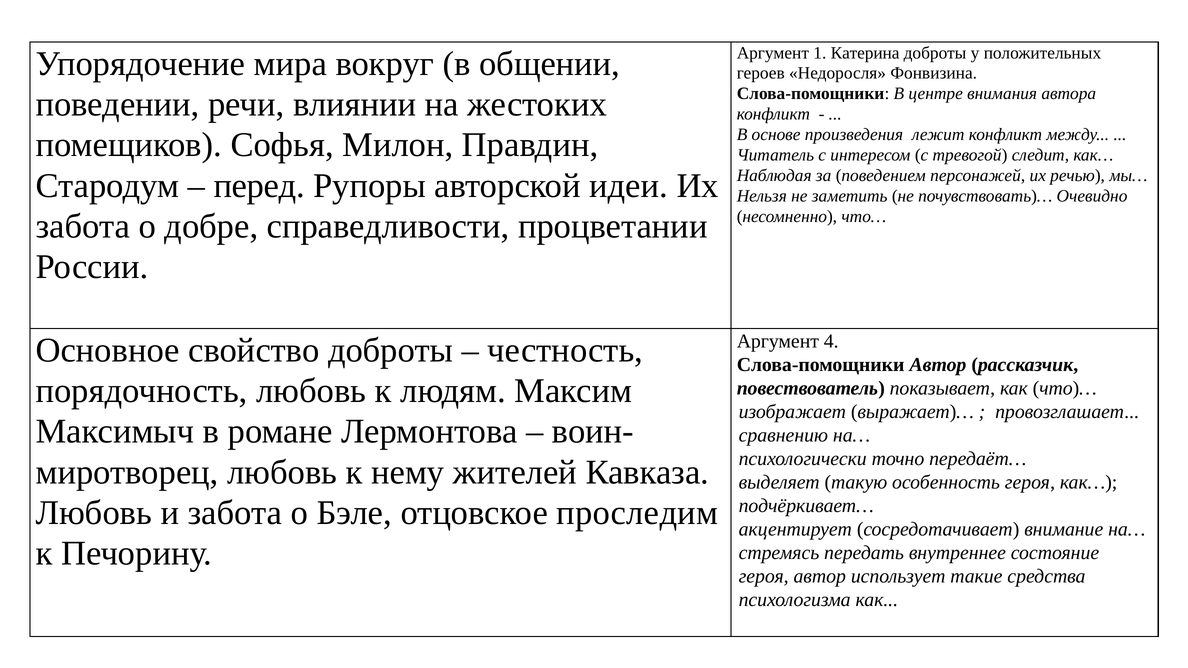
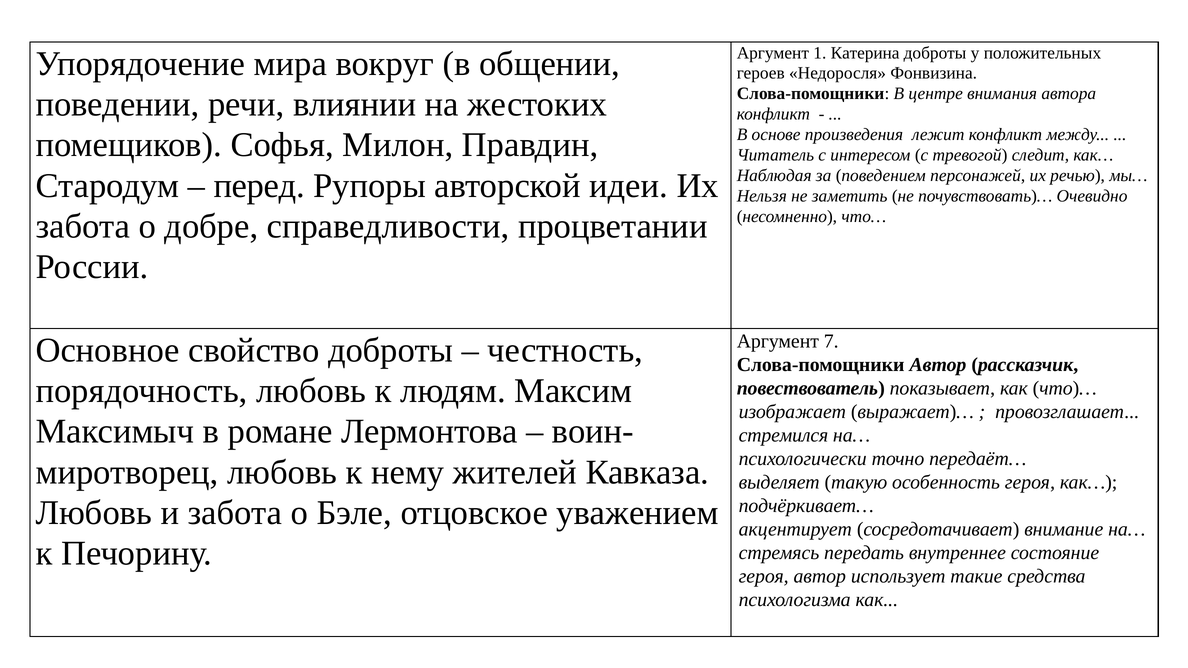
4: 4 -> 7 (831, 341)
сравнению: сравнению -> стремился (783, 435)
проследим: проследим -> уважением (638, 513)
